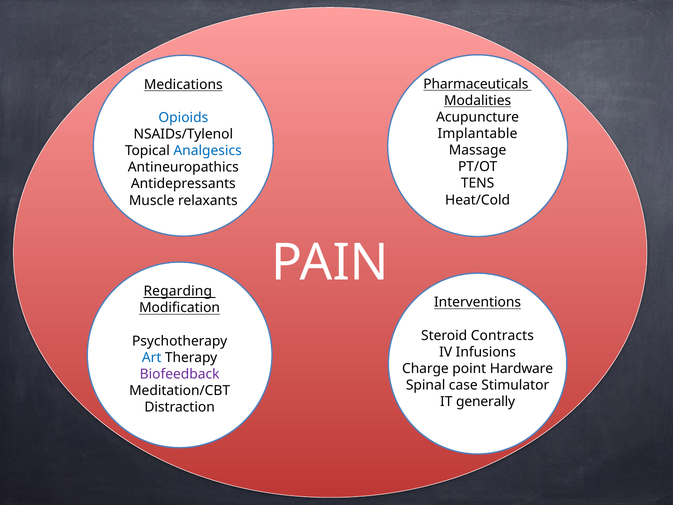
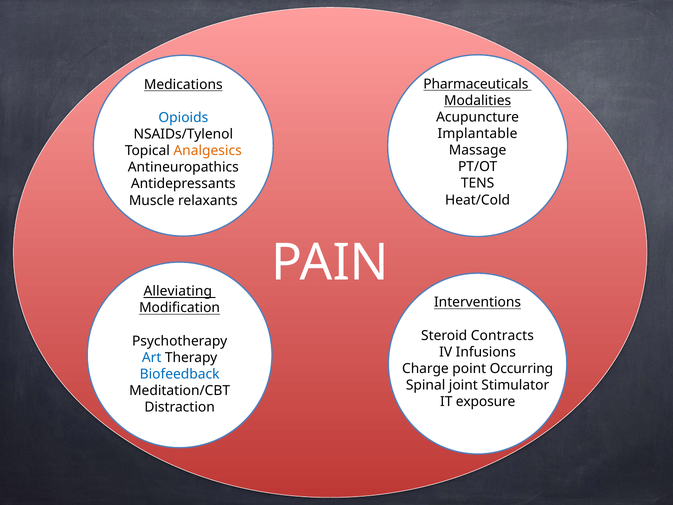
Analgesics colour: blue -> orange (208, 151)
Regarding: Regarding -> Alleviating (178, 291)
Hardware: Hardware -> Occurring (521, 368)
Biofeedback colour: purple -> blue (180, 374)
case: case -> joint (463, 385)
generally: generally -> exposure (486, 402)
